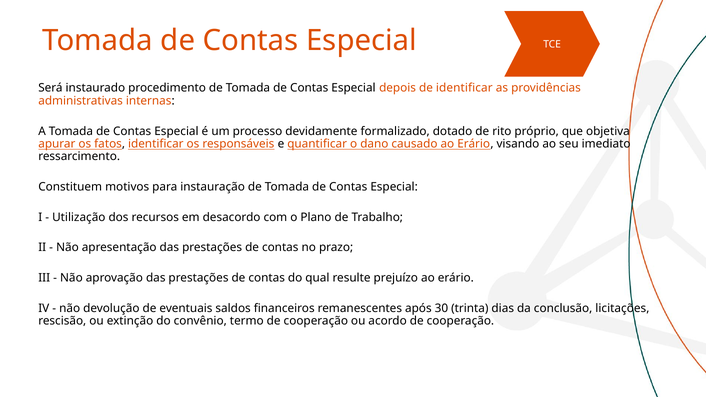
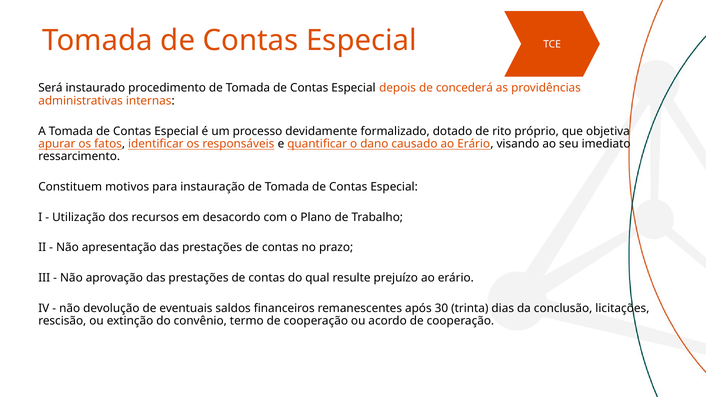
de identificar: identificar -> concederá (464, 88)
